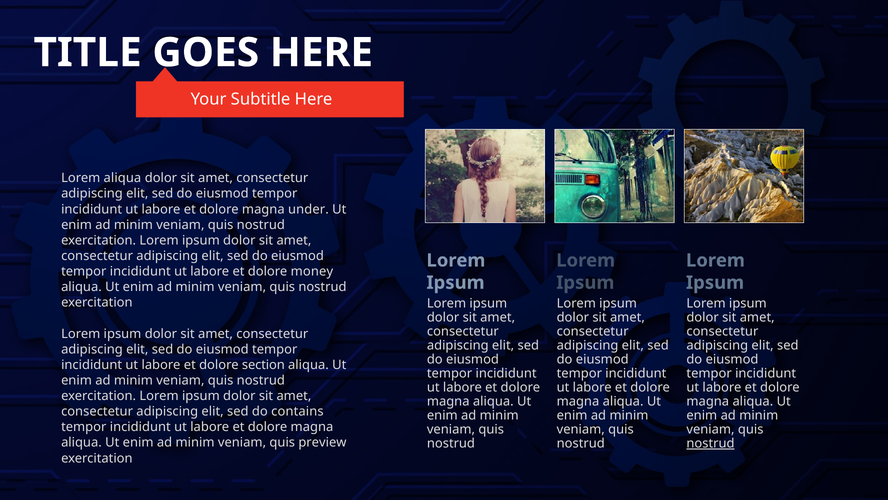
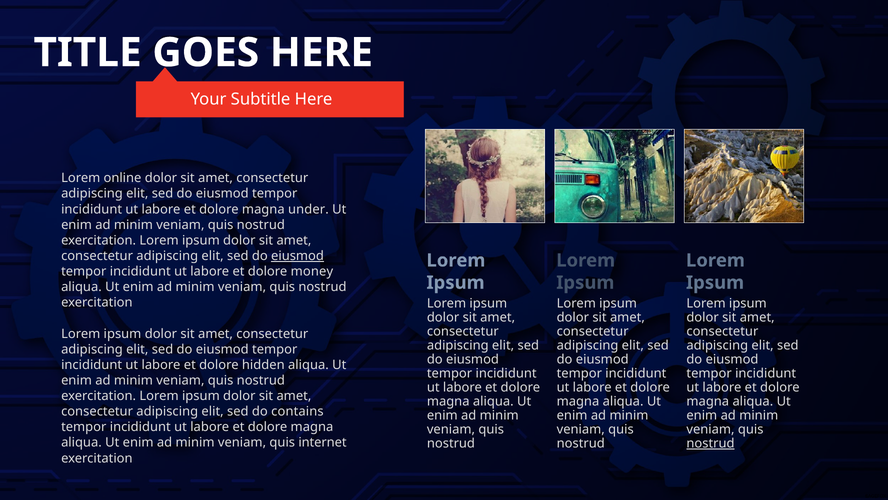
Lorem aliqua: aliqua -> online (122, 178)
eiusmod underline: none -> present (298, 256)
section: section -> hidden (263, 365)
preview: preview -> internet (322, 442)
